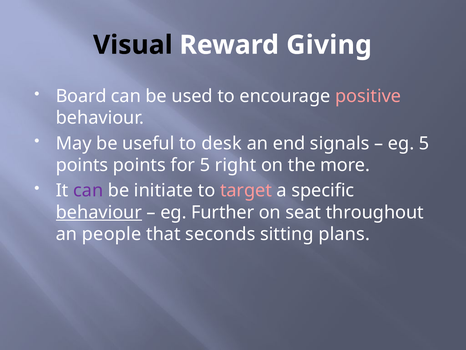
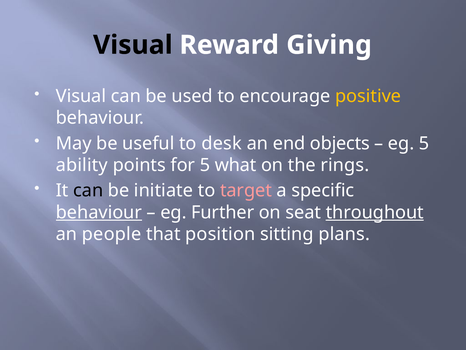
Board: Board -> Visual (81, 96)
positive colour: pink -> yellow (368, 96)
signals: signals -> objects (340, 143)
points: points -> ability (82, 165)
right: right -> what (236, 165)
more: more -> rings (345, 165)
can colour: purple -> black (88, 190)
throughout underline: none -> present (375, 212)
seconds: seconds -> position (220, 234)
